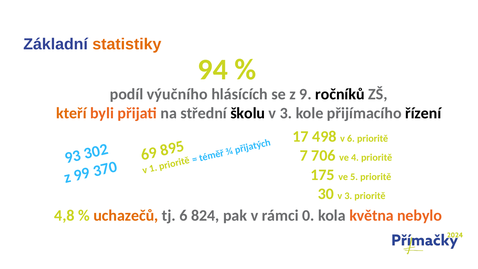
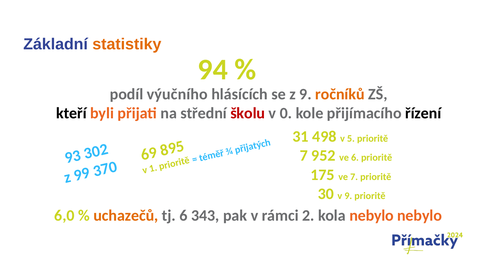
ročníků colour: black -> orange (340, 94)
kteří colour: orange -> black (71, 113)
školu colour: black -> red (248, 113)
3: 3 -> 0 (286, 113)
17: 17 -> 31 (301, 136)
v 6: 6 -> 5 (351, 138)
706: 706 -> 952 (323, 156)
ve 4: 4 -> 6 (355, 158)
ve 5: 5 -> 7 (354, 177)
30 v 3: 3 -> 9 (348, 196)
4,8: 4,8 -> 6,0 (64, 215)
824: 824 -> 343 (205, 215)
rámci 0: 0 -> 2 (308, 215)
kola května: května -> nebylo (372, 215)
